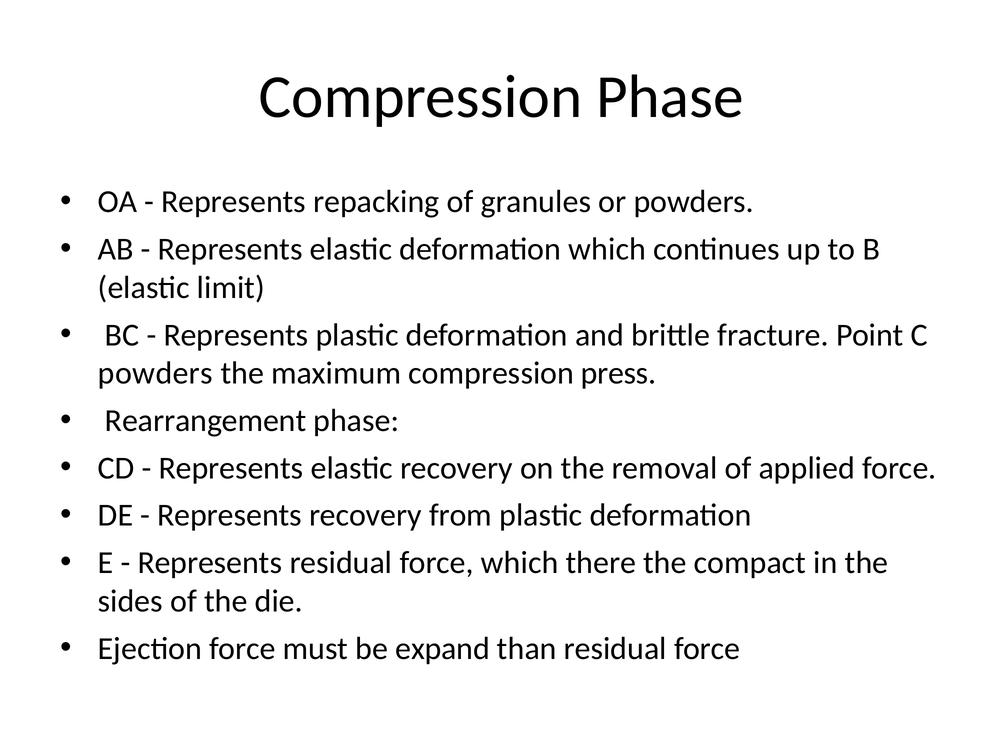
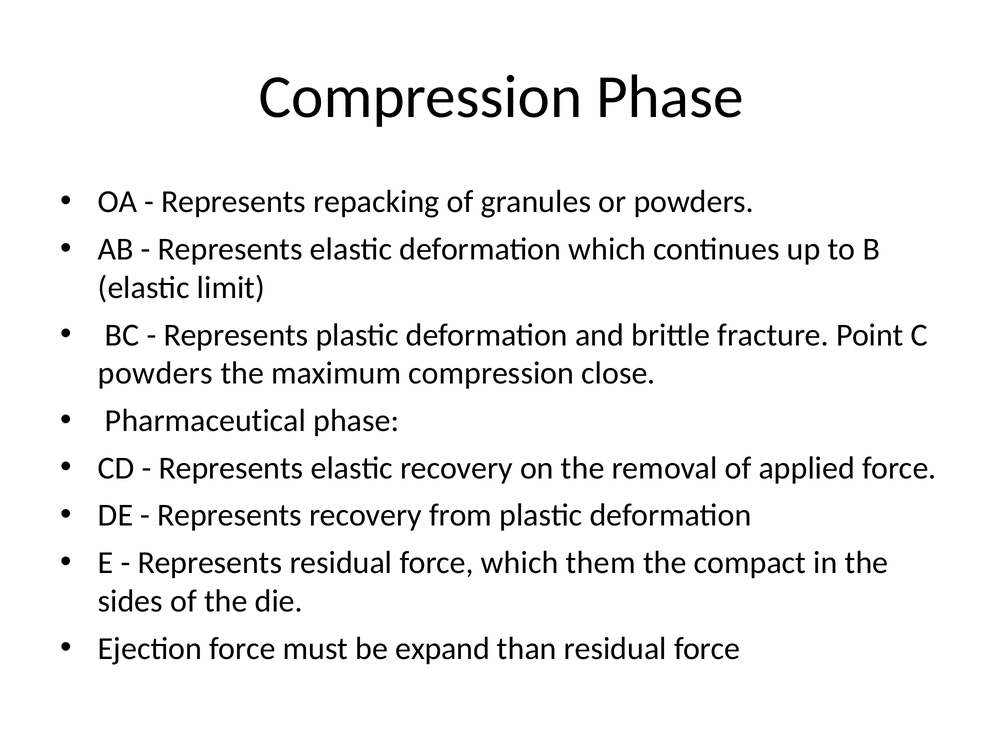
press: press -> close (618, 374)
Rearrangement: Rearrangement -> Pharmaceutical (206, 421)
there: there -> them (601, 563)
